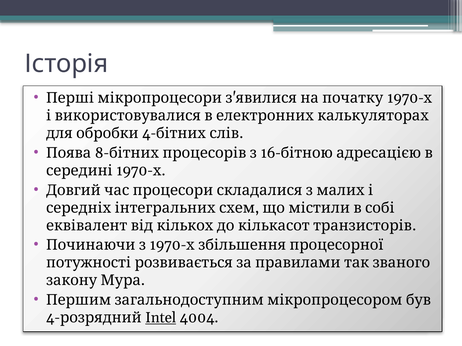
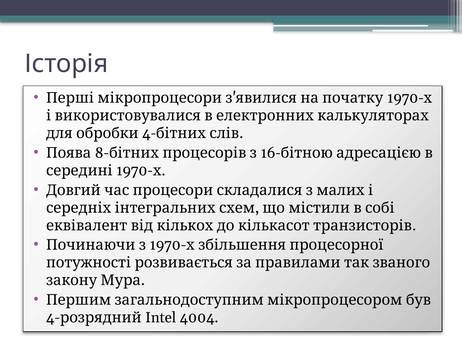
Intel underline: present -> none (161, 318)
